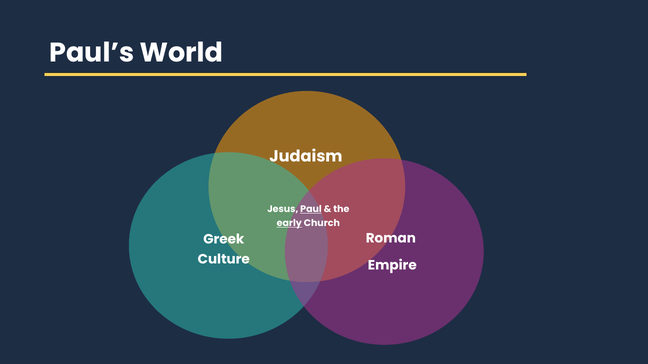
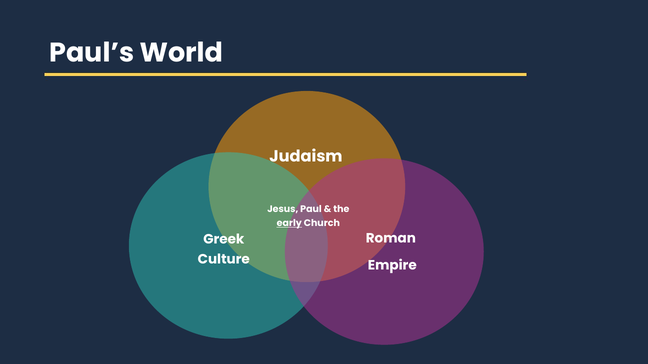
Paul underline: present -> none (311, 209)
